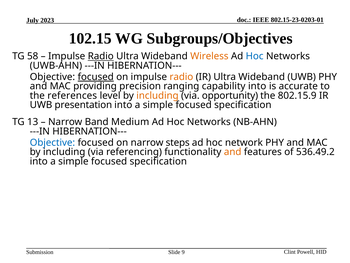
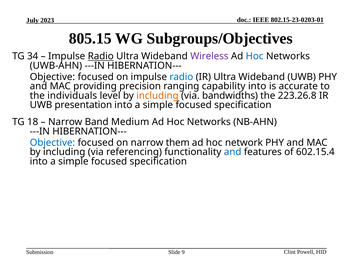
102.15: 102.15 -> 805.15 (90, 38)
58: 58 -> 34 (33, 56)
Wireless colour: orange -> purple (209, 56)
focused underline: present -> none (96, 77)
radio colour: orange -> blue (181, 77)
references: references -> individuals (72, 95)
opportunity: opportunity -> bandwidths (230, 95)
802.15.9: 802.15.9 -> 223.26.8 (297, 95)
13: 13 -> 18 (33, 122)
steps: steps -> them (178, 142)
and colour: orange -> blue (233, 152)
536.49.2: 536.49.2 -> 602.15.4 (315, 152)
